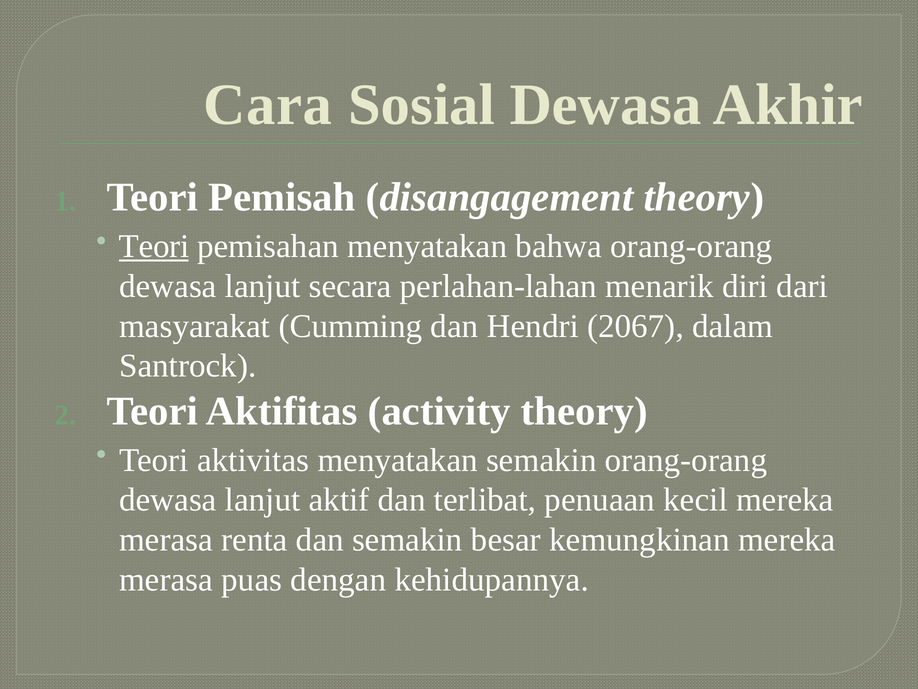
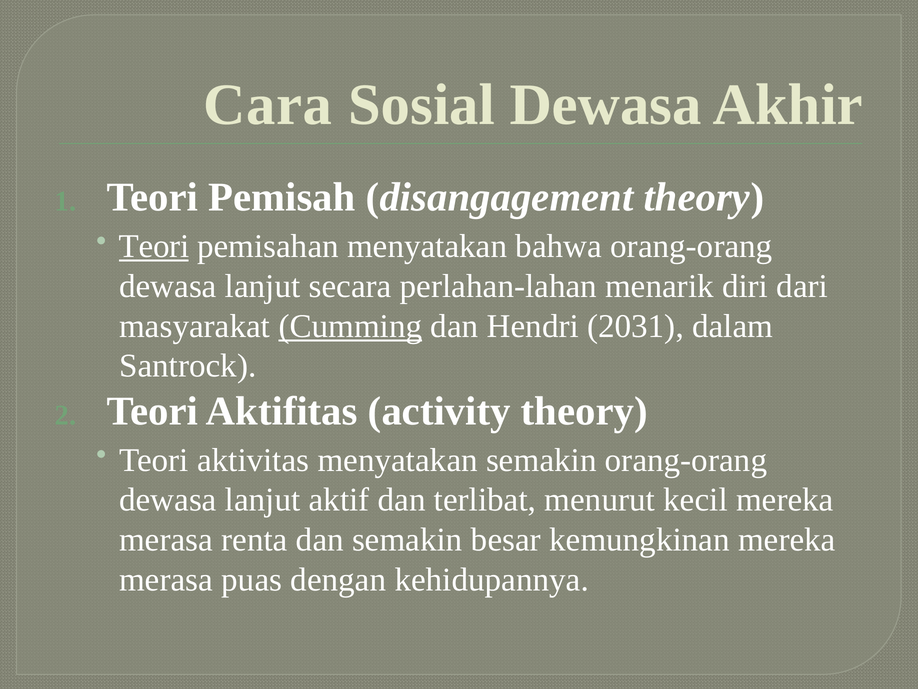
Cumming underline: none -> present (350, 326)
2067: 2067 -> 2031 (635, 326)
penuaan: penuaan -> menurut (600, 500)
